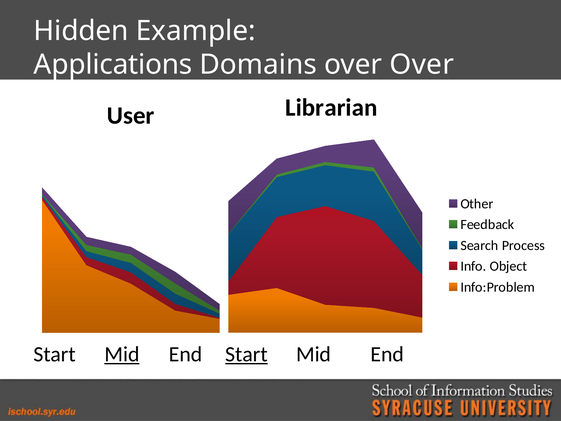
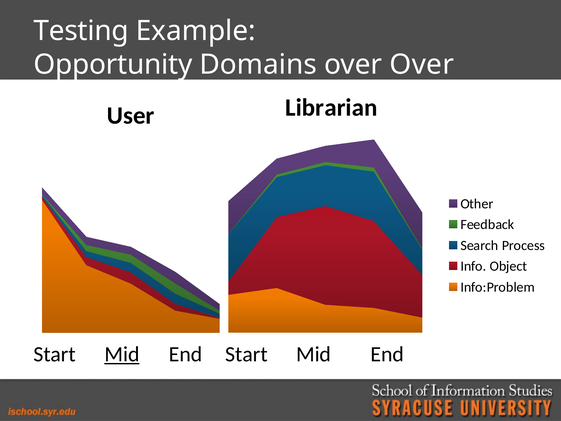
Hidden: Hidden -> Testing (81, 31)
Applications: Applications -> Opportunity (113, 65)
Start underline: present -> none (246, 354)
